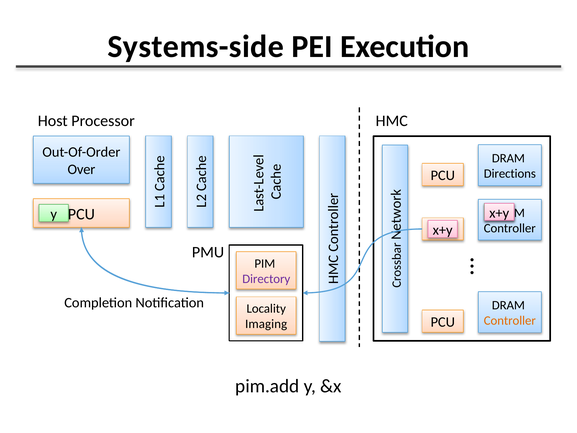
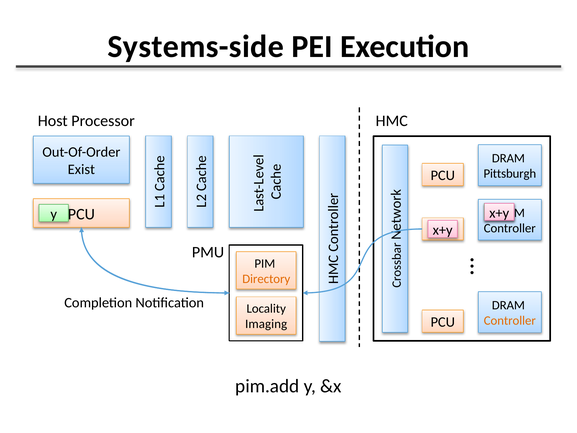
Over: Over -> Exist (81, 169)
Directions: Directions -> Pittsburgh (510, 174)
Directory colour: purple -> orange (266, 279)
